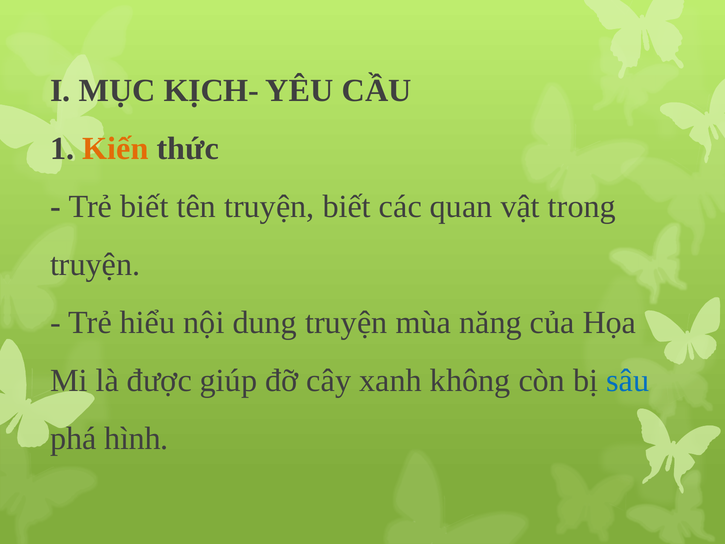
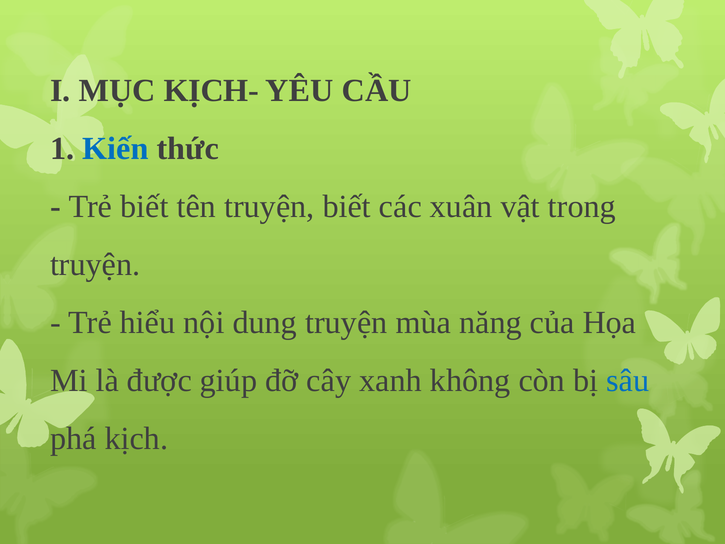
Kiến colour: orange -> blue (115, 148)
quan: quan -> xuân (461, 206)
hình: hình -> kịch (136, 438)
